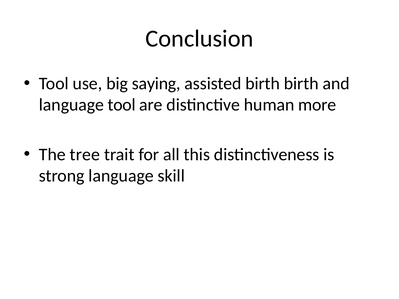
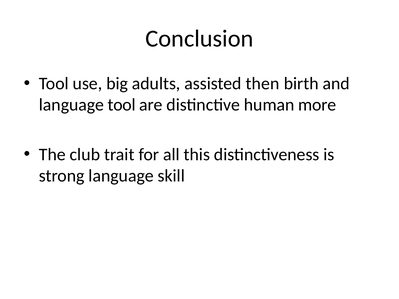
saying: saying -> adults (156, 84)
assisted birth: birth -> then (263, 84)
tree: tree -> club (85, 155)
